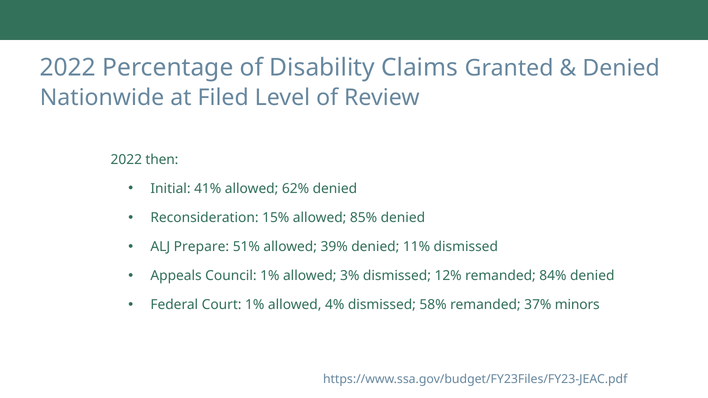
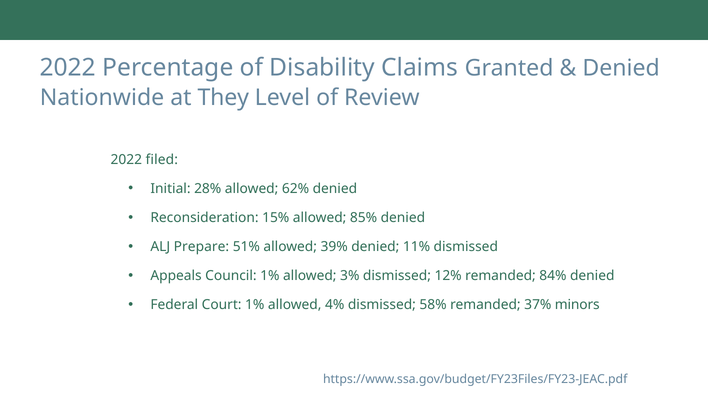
Filed: Filed -> They (223, 98)
then: then -> filed (162, 160)
41%: 41% -> 28% (208, 189)
